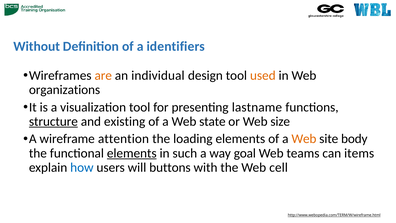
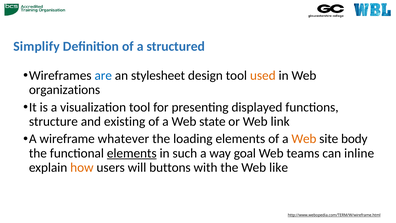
Without: Without -> Simplify (37, 46)
identifiers: identifiers -> structured (176, 46)
are colour: orange -> blue (103, 75)
individual: individual -> stylesheet (158, 75)
lastname: lastname -> displayed (257, 107)
structure underline: present -> none (53, 121)
size: size -> link (280, 121)
attention: attention -> whatever (123, 139)
items: items -> inline (359, 153)
how colour: blue -> orange (82, 167)
cell: cell -> like (279, 167)
